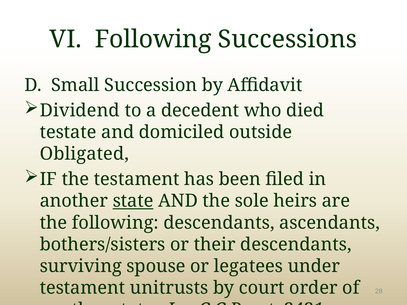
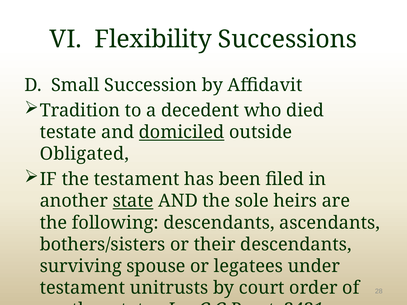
VI Following: Following -> Flexibility (153, 39)
Dividend: Dividend -> Tradition (80, 111)
domiciled underline: none -> present (182, 132)
